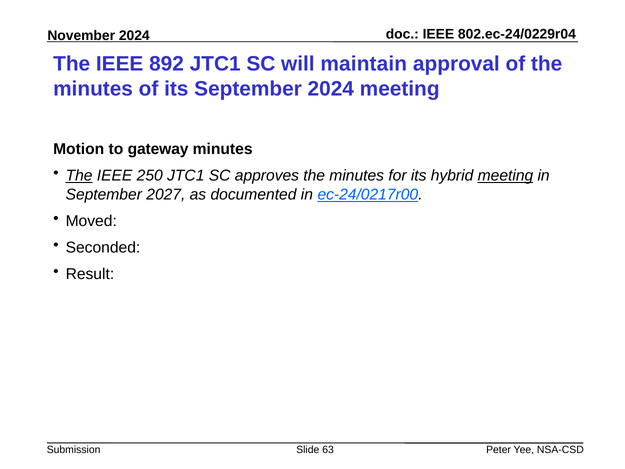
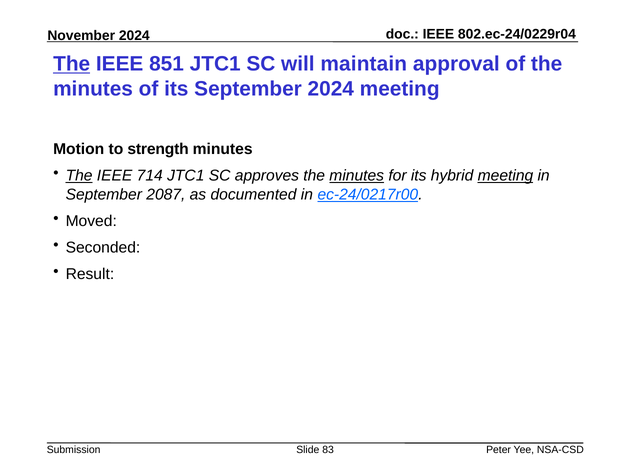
The underline: none -> present (72, 64)
892: 892 -> 851 (167, 64)
gateway: gateway -> strength (158, 149)
250: 250 -> 714 (150, 176)
minutes underline: none -> present (357, 176)
2027: 2027 -> 2087 (166, 194)
63: 63 -> 83 (328, 450)
